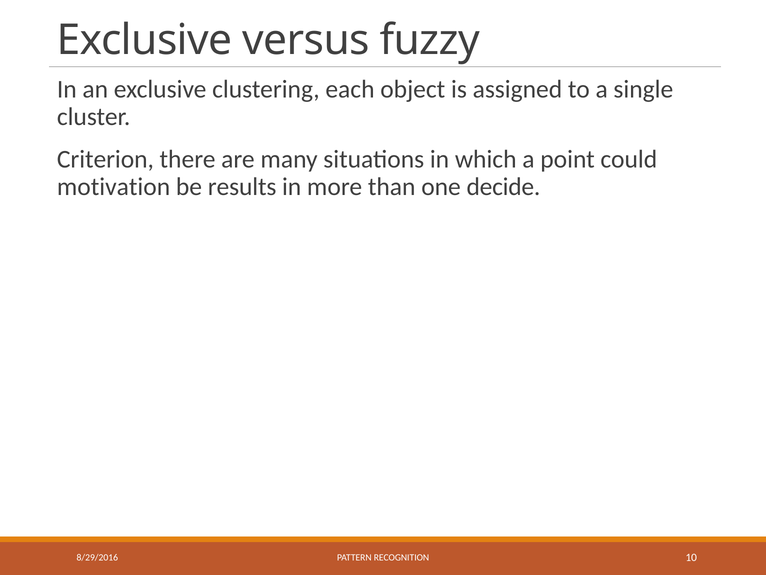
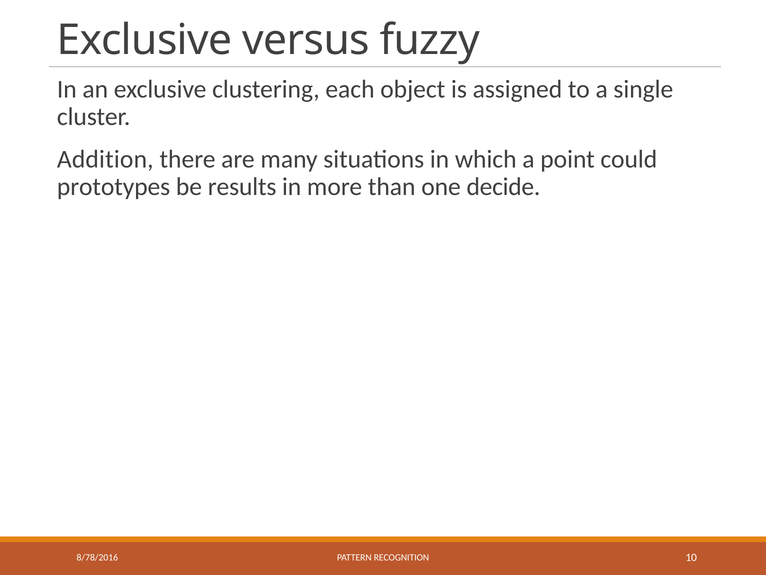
Criterion: Criterion -> Addition (105, 159)
motivation: motivation -> prototypes (114, 187)
8/29/2016: 8/29/2016 -> 8/78/2016 (97, 557)
